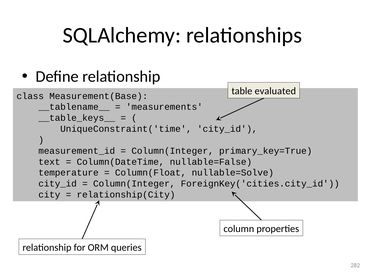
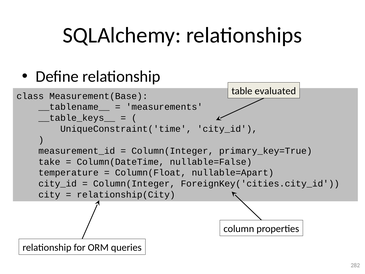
text: text -> take (49, 162)
nullable=Solve: nullable=Solve -> nullable=Apart (233, 173)
